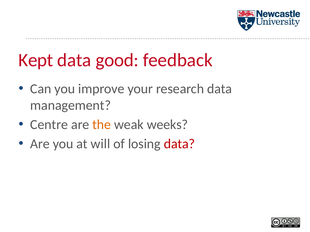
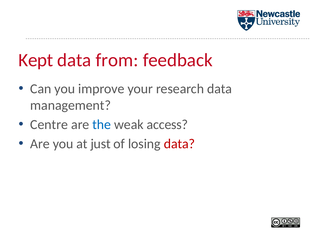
good: good -> from (117, 60)
the colour: orange -> blue (102, 125)
weeks: weeks -> access (167, 125)
will: will -> just (101, 144)
